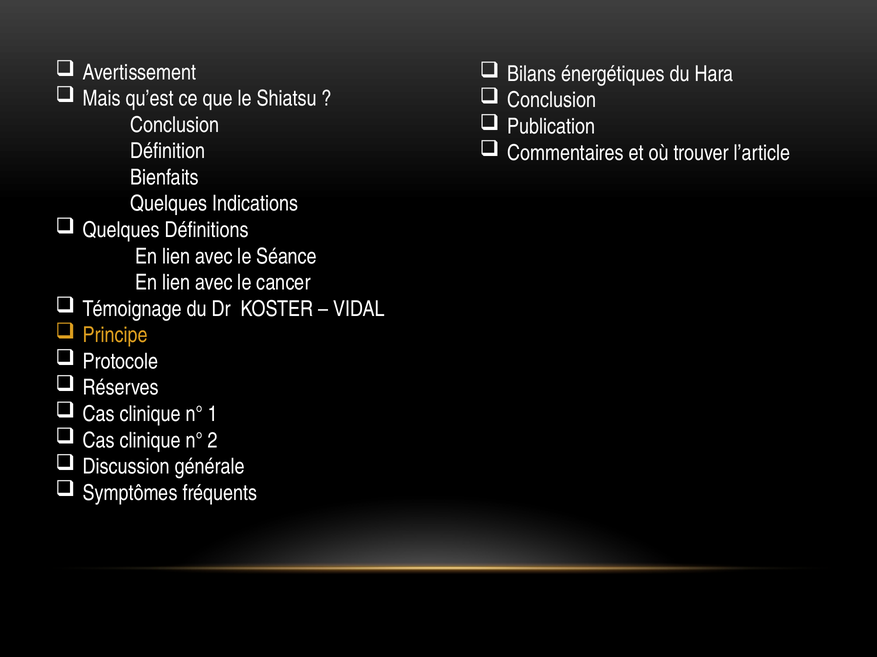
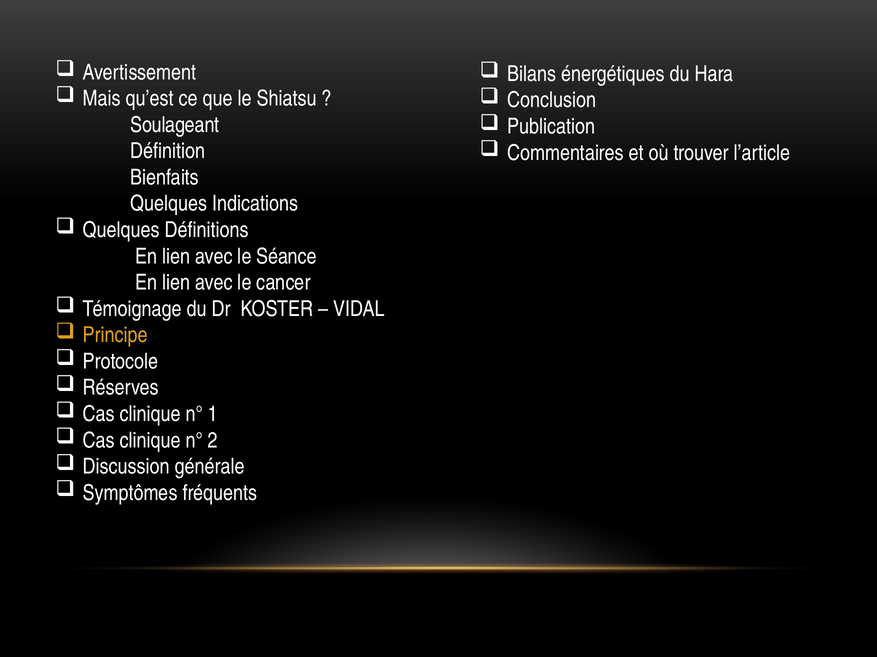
Conclusion: Conclusion -> Soulageant (175, 125)
